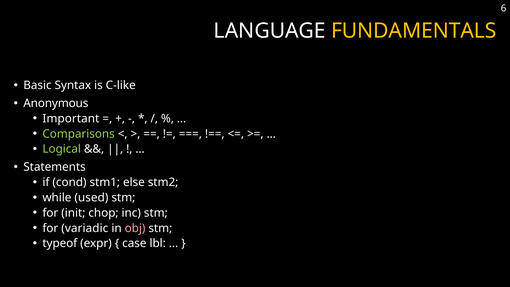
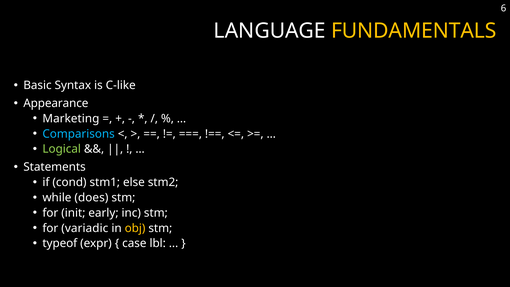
Anonymous: Anonymous -> Appearance (56, 103)
Important: Important -> Marketing (71, 118)
Comparisons colour: light green -> light blue (79, 134)
used: used -> does (91, 198)
chop: chop -> early (103, 213)
obj colour: pink -> yellow (135, 228)
